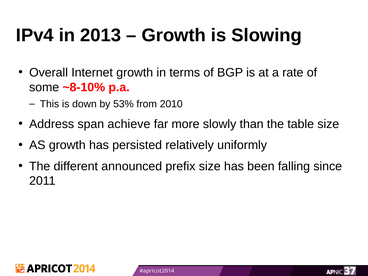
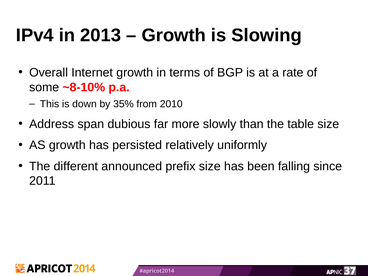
53%: 53% -> 35% (123, 104)
achieve: achieve -> dubious (129, 124)
